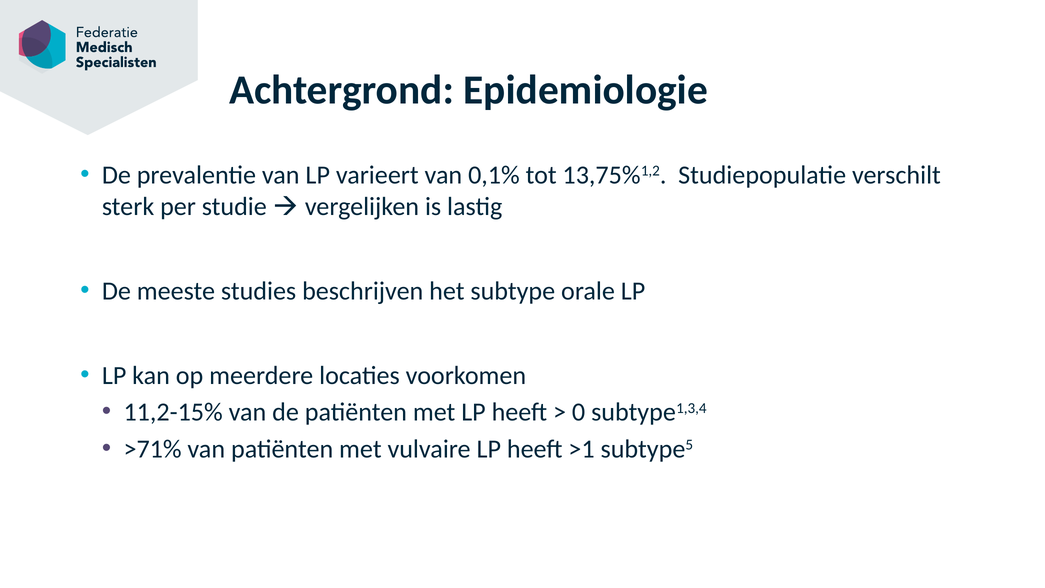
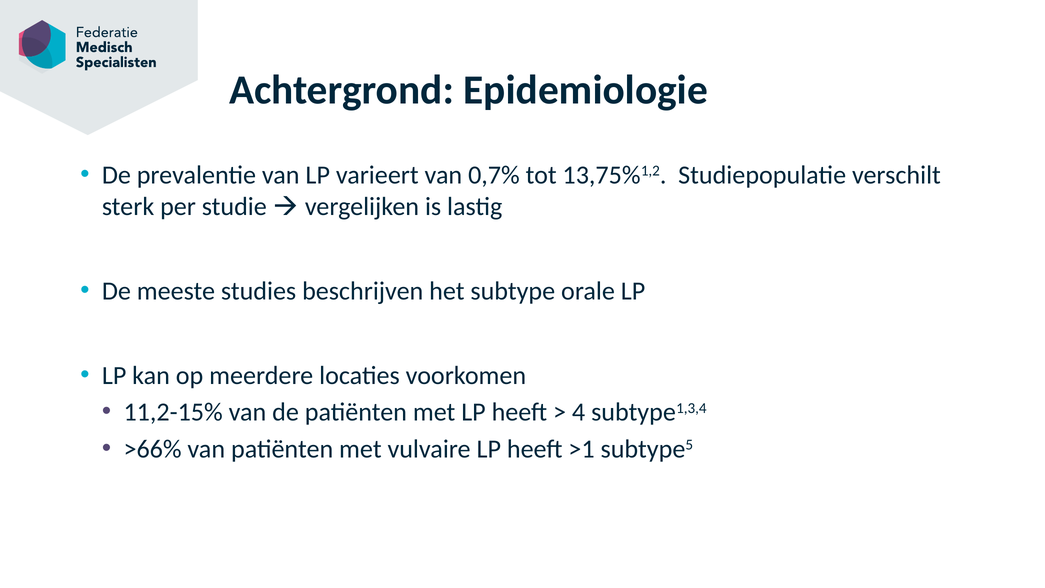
0,1%: 0,1% -> 0,7% (494, 175)
0: 0 -> 4 (579, 412)
>71%: >71% -> >66% (153, 449)
